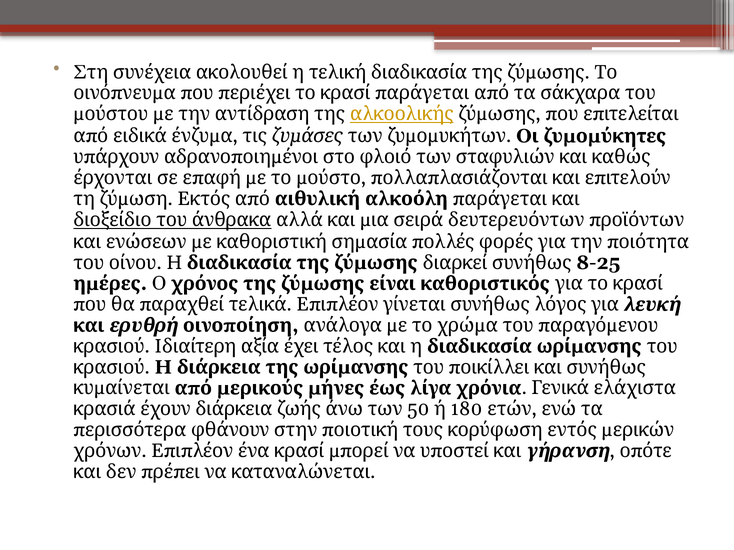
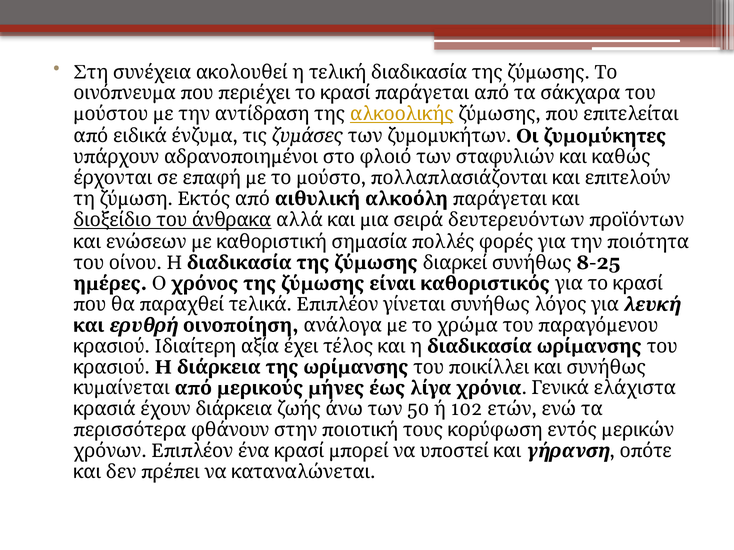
180: 180 -> 102 (466, 409)
